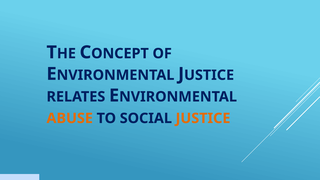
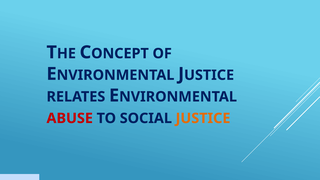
ABUSE colour: orange -> red (70, 118)
